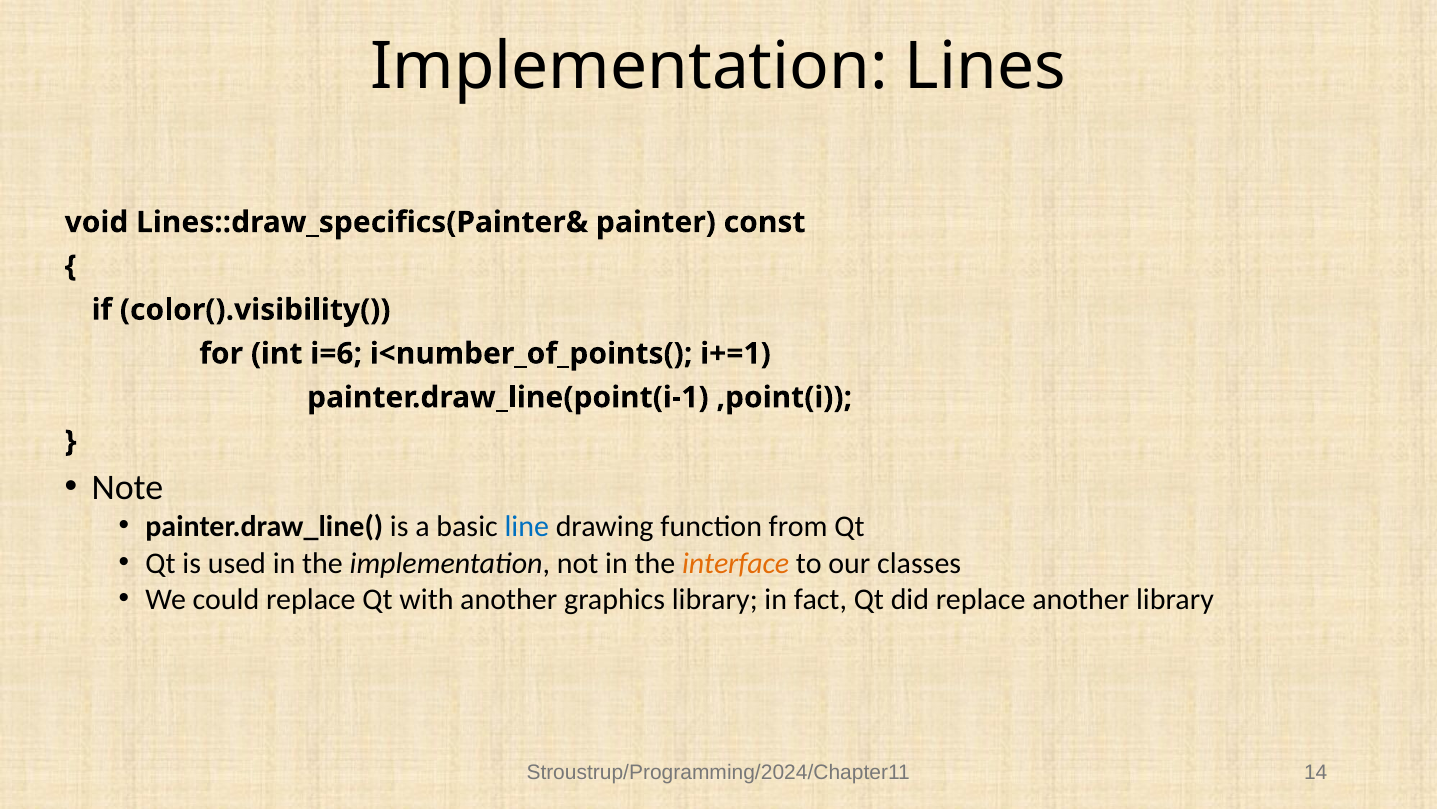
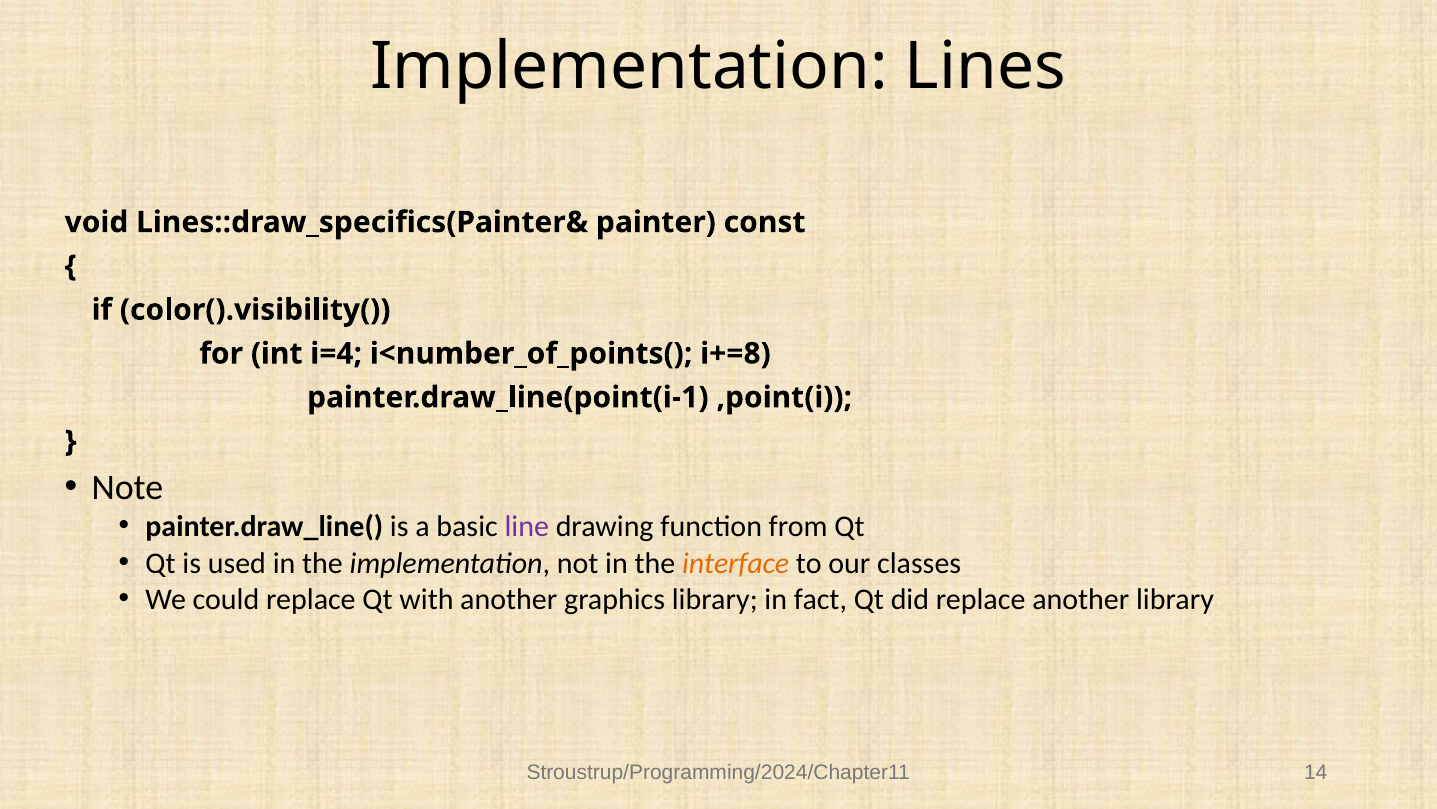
i=6: i=6 -> i=4 (336, 353)
i+=1: i+=1 -> i+=8 (736, 353)
line colour: blue -> purple (527, 527)
